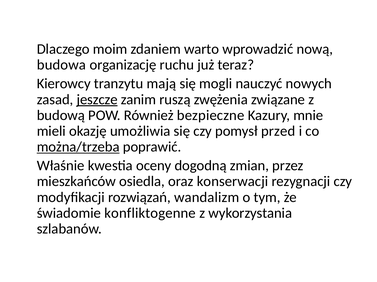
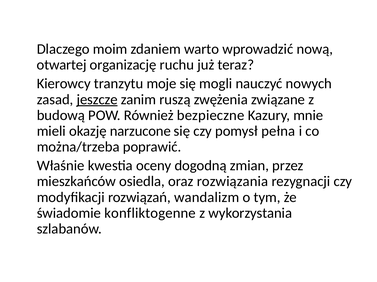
budowa: budowa -> otwartej (62, 65)
mają: mają -> moje (161, 84)
umożliwia: umożliwia -> narzucone (140, 131)
przed: przed -> pełna (278, 131)
można/trzeba underline: present -> none (78, 147)
konserwacji: konserwacji -> rozwiązania (232, 182)
